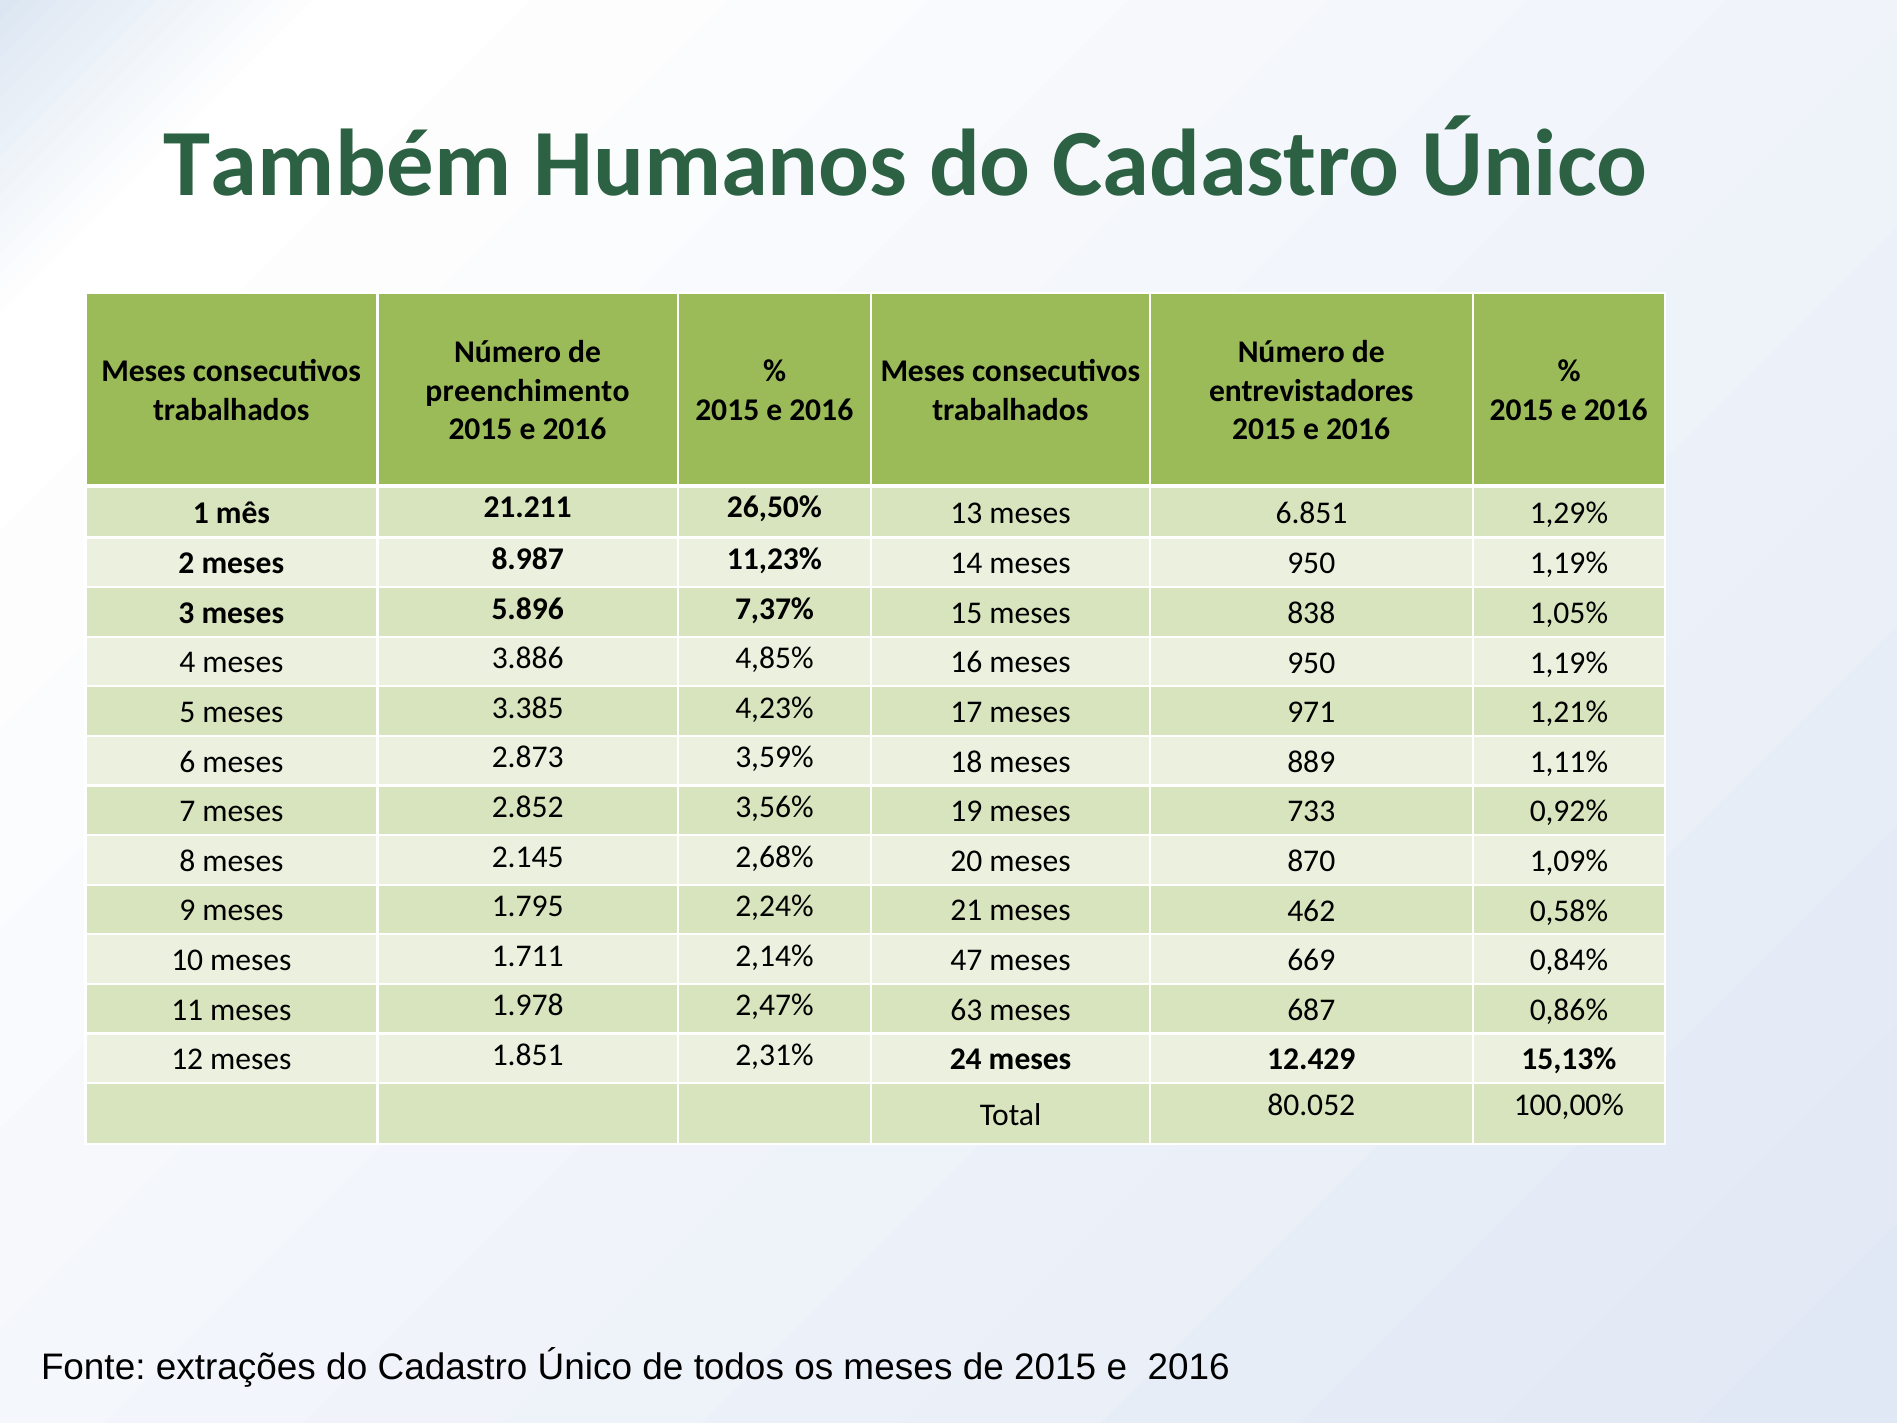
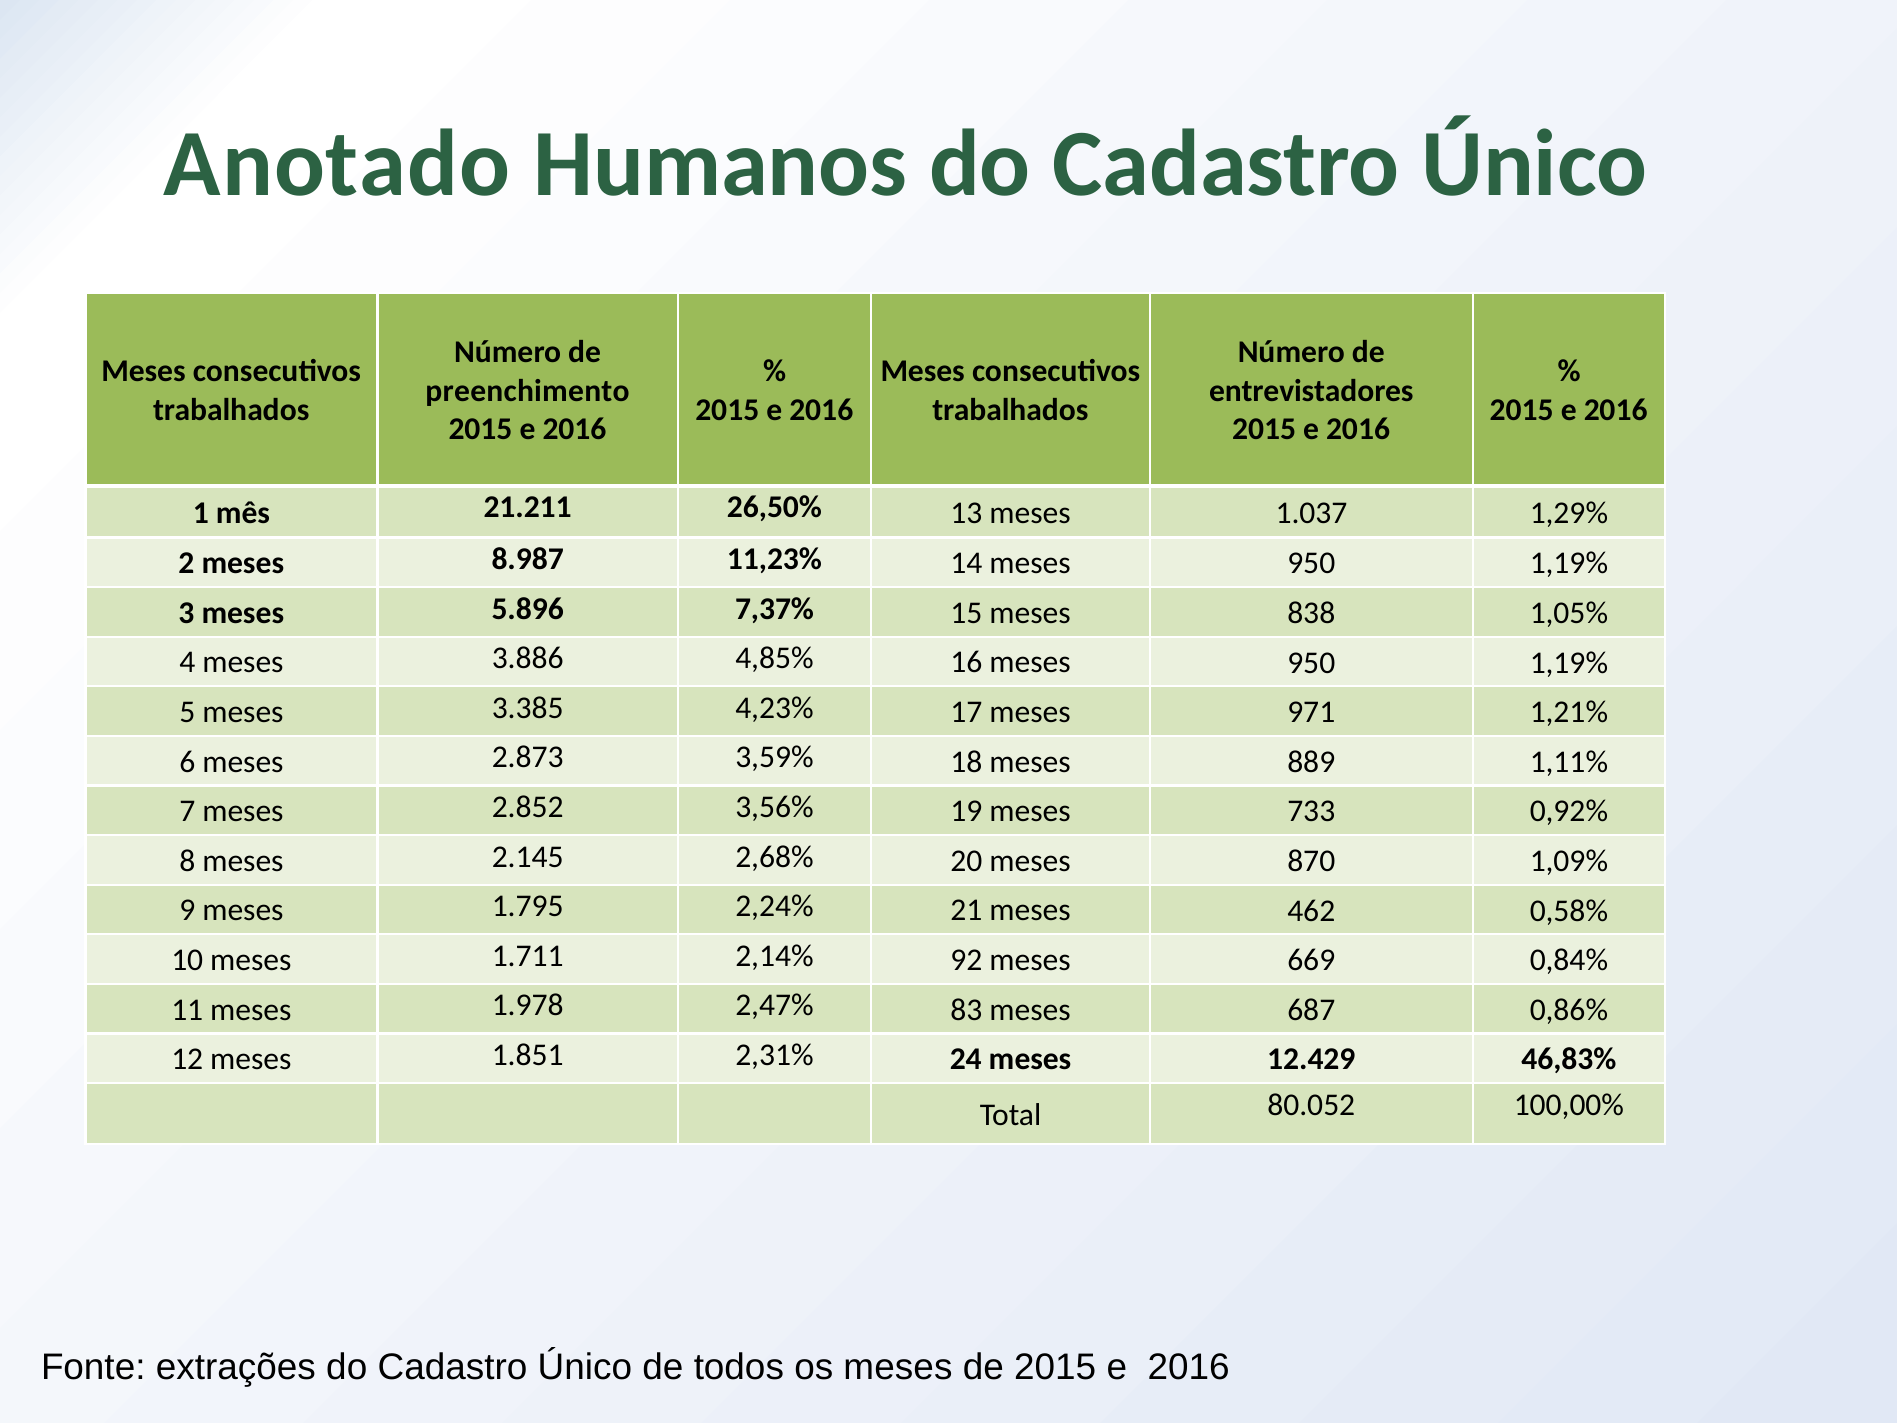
Também: Também -> Anotado (337, 164)
6.851: 6.851 -> 1.037 (1311, 513)
47: 47 -> 92 (966, 960)
63: 63 -> 83 (966, 1010)
15,13%: 15,13% -> 46,83% (1569, 1059)
